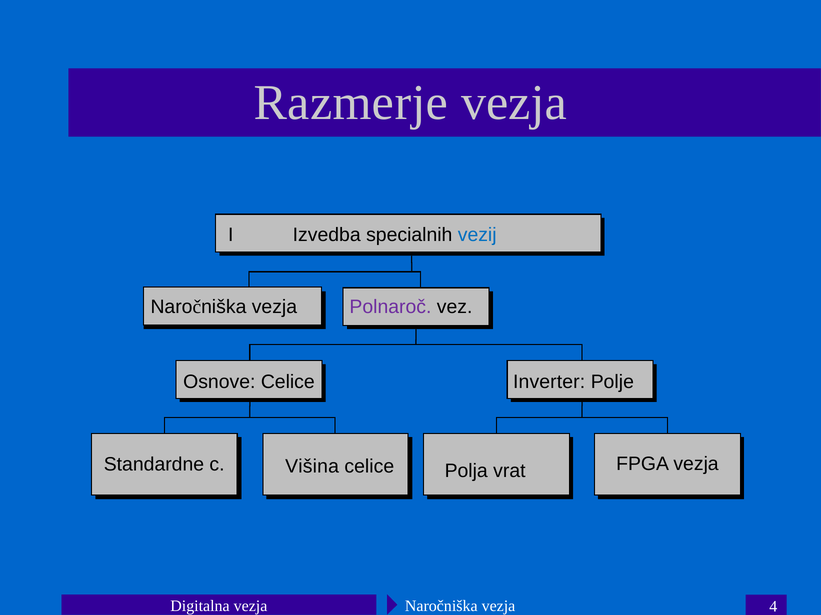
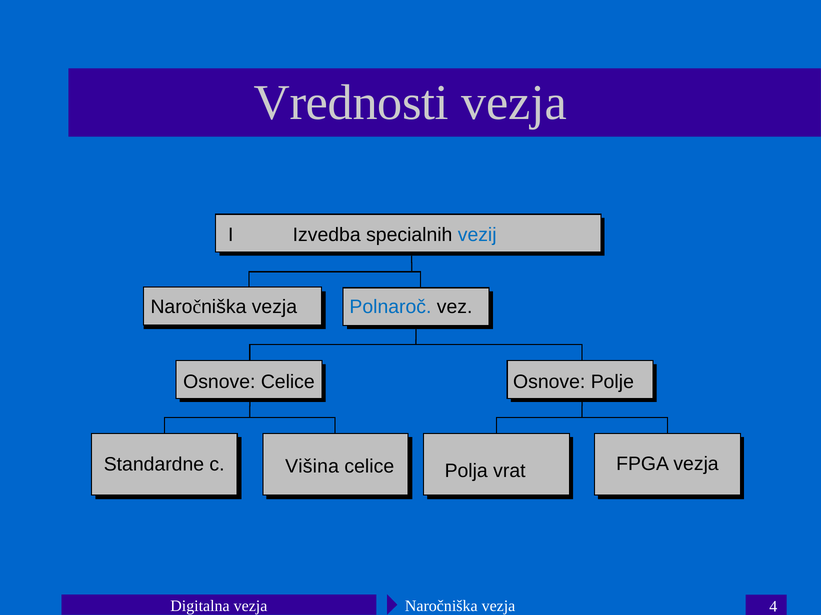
Razmerje: Razmerje -> Vrednosti (351, 103)
Polnaroč colour: purple -> blue (390, 307)
Inverter: Inverter -> Osnove (549, 382)
